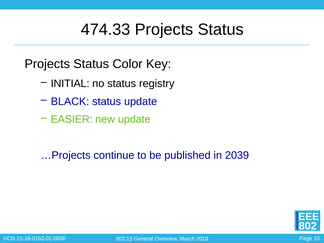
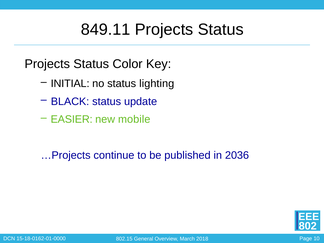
474.33: 474.33 -> 849.11 (106, 29)
registry: registry -> lighting (157, 84)
new update: update -> mobile (134, 119)
2039: 2039 -> 2036 (237, 155)
